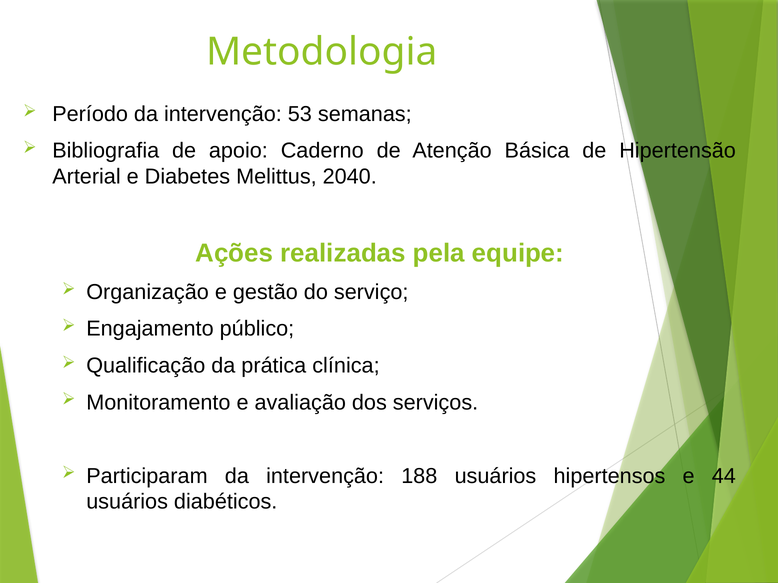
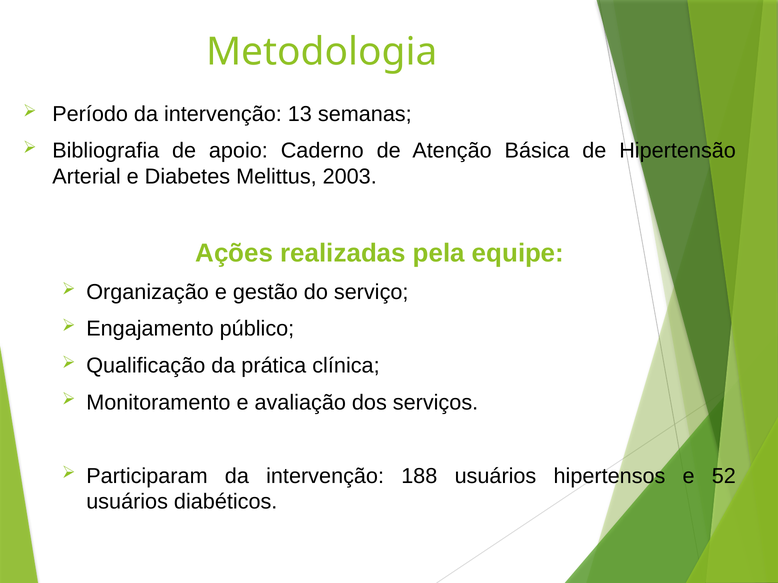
53: 53 -> 13 (300, 114)
2040: 2040 -> 2003 (350, 177)
44: 44 -> 52 (724, 476)
